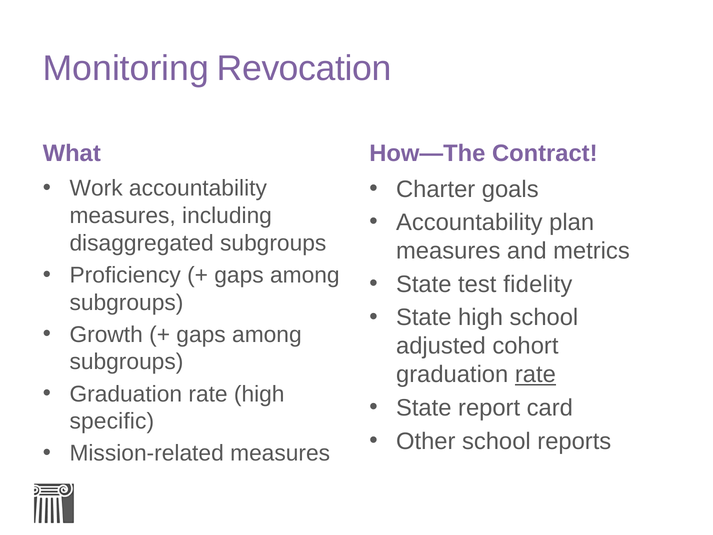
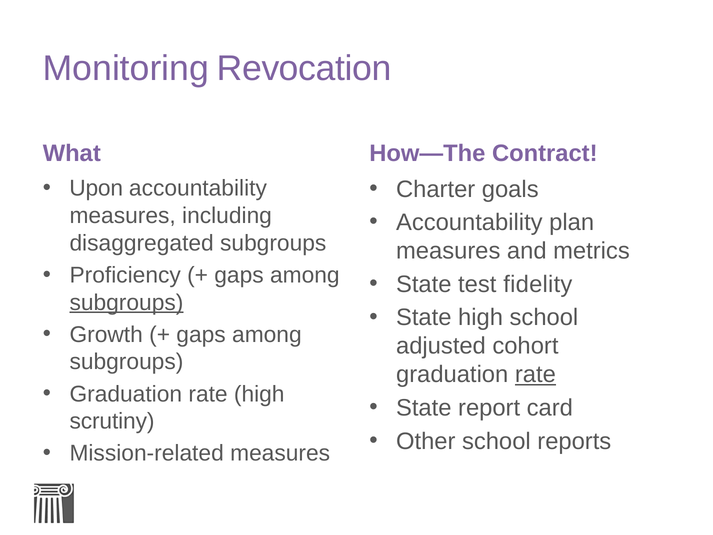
Work: Work -> Upon (96, 188)
subgroups underline: none -> present (126, 302)
specific: specific -> scrutiny (112, 421)
